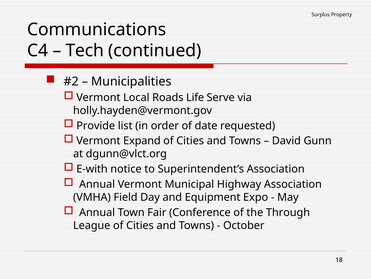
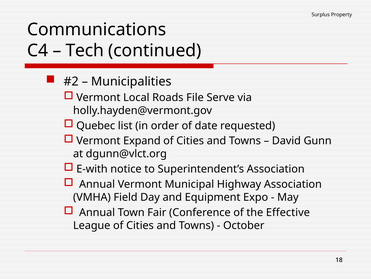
Life: Life -> File (195, 97)
Provide: Provide -> Quebec (96, 125)
Through: Through -> Effective (288, 212)
